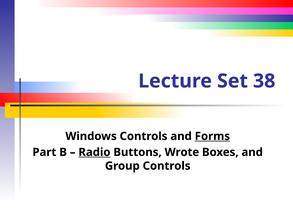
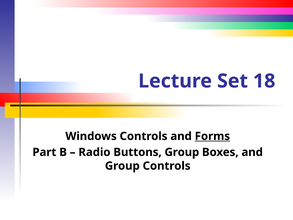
38: 38 -> 18 (264, 81)
Radio underline: present -> none (94, 152)
Buttons Wrote: Wrote -> Group (182, 152)
